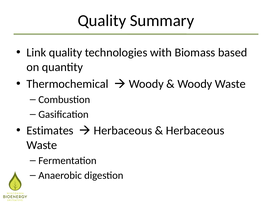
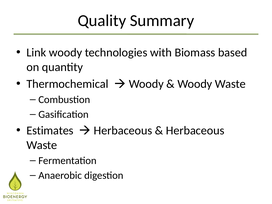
Link quality: quality -> woody (66, 53)
